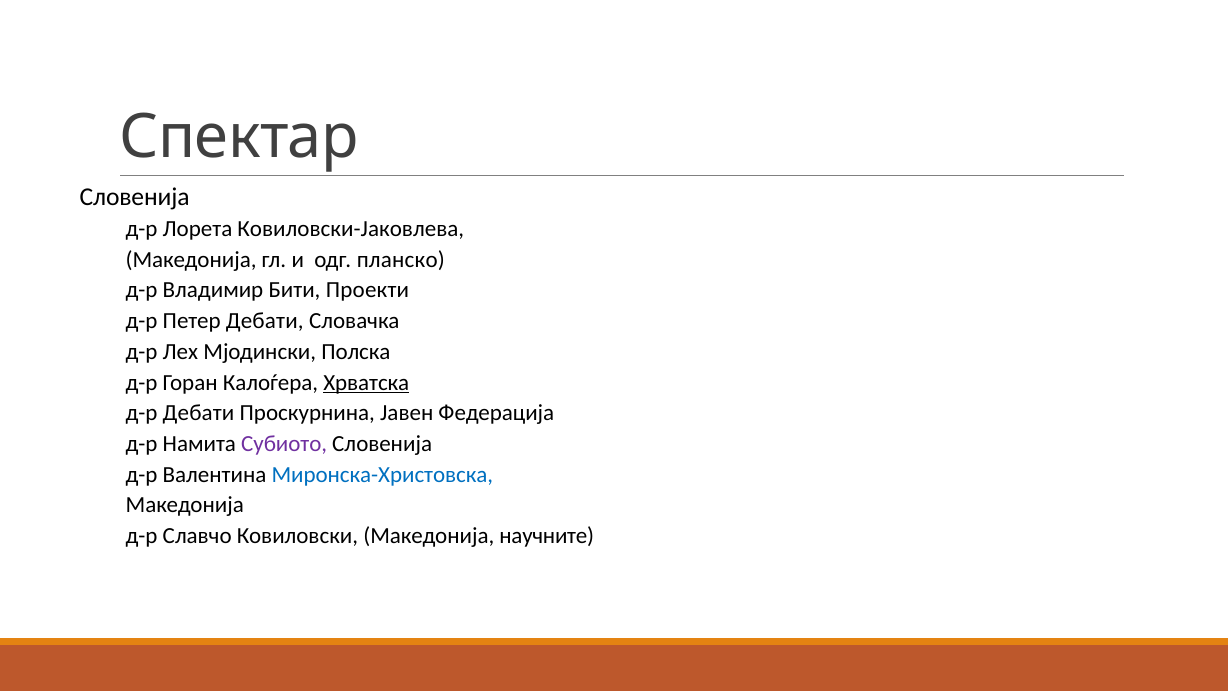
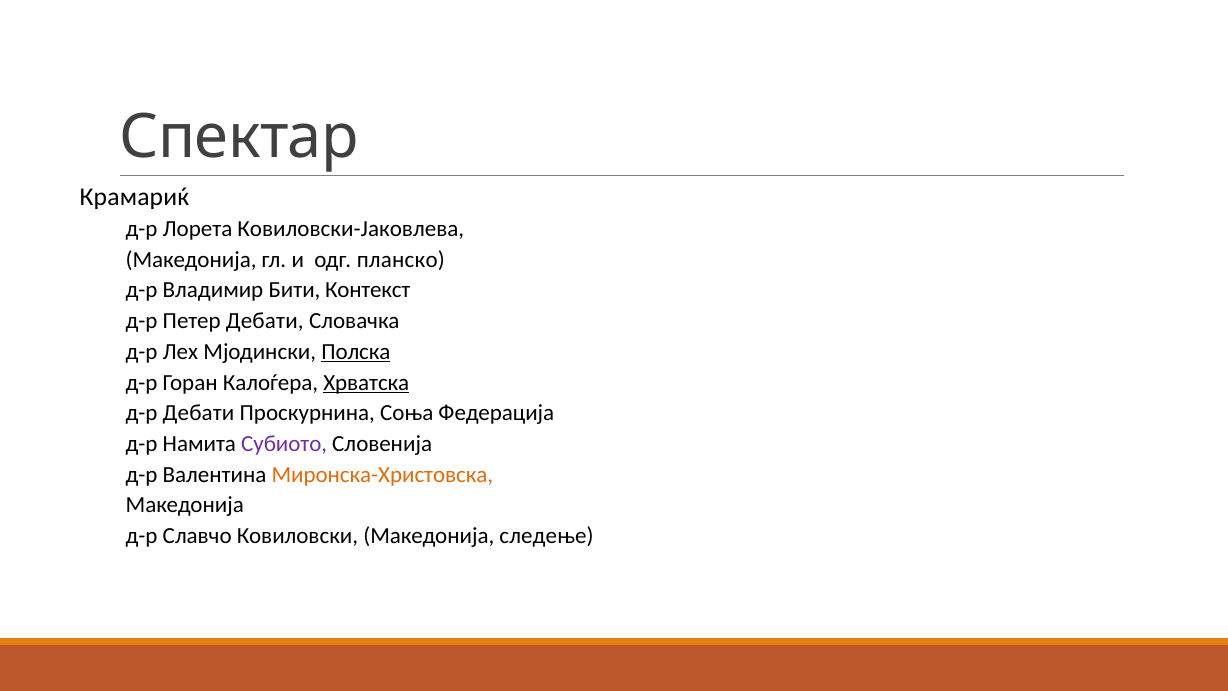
Словенија: Словенија -> Крамариќ (134, 197)
Проекти: Проекти -> Контекст (368, 290)
Полска underline: none -> present (356, 352)
Јавен: Јавен -> Соња (407, 413)
Миронска-Христовска colour: blue -> orange (382, 474)
научните: научните -> следење (547, 536)
